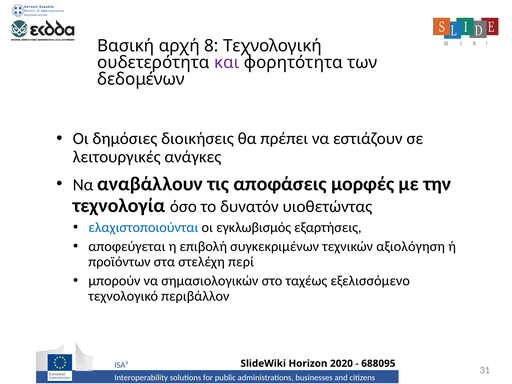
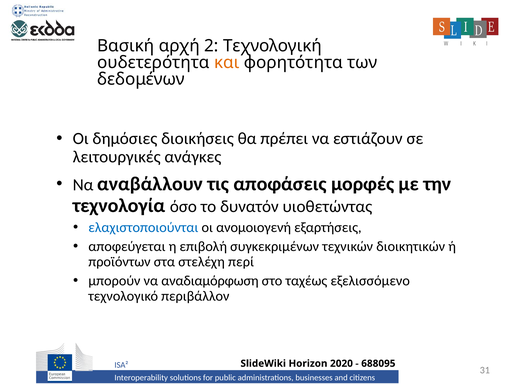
8: 8 -> 2 (211, 46)
και colour: purple -> orange (227, 63)
εγκλωβισμός: εγκλωβισμός -> ανομοιογενή (254, 227)
αξιολόγηση: αξιολόγηση -> διοικητικών (411, 246)
σημασιολογικών: σημασιολογικών -> αναδιαμόρφωση (210, 281)
